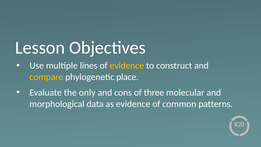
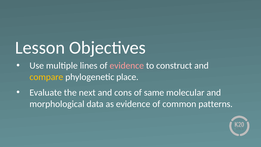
evidence colour: yellow -> pink (127, 66)
only: only -> next (87, 92)
three: three -> same (154, 92)
